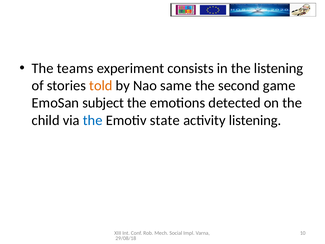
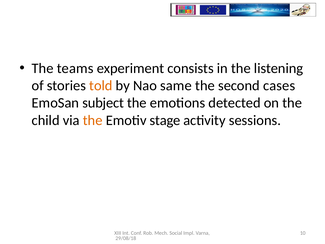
game: game -> cases (279, 86)
the colour: blue -> orange (93, 120)
state: state -> stage (165, 120)
activity listening: listening -> sessions (255, 120)
